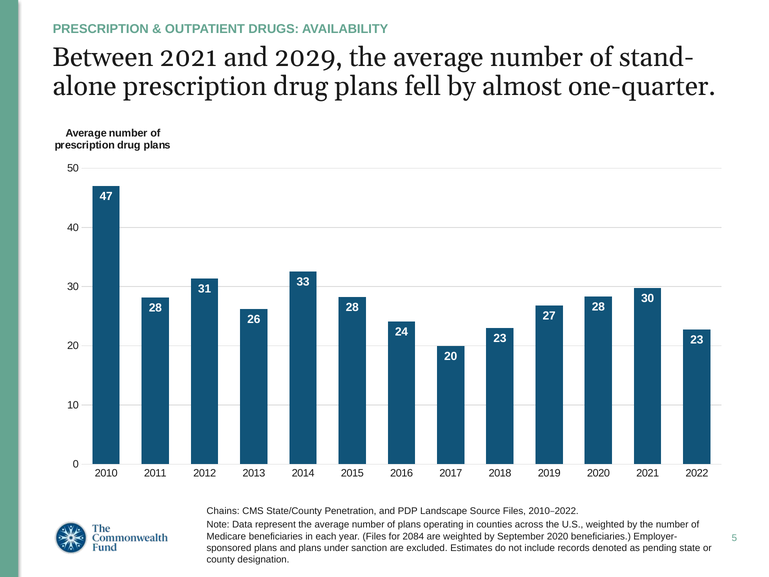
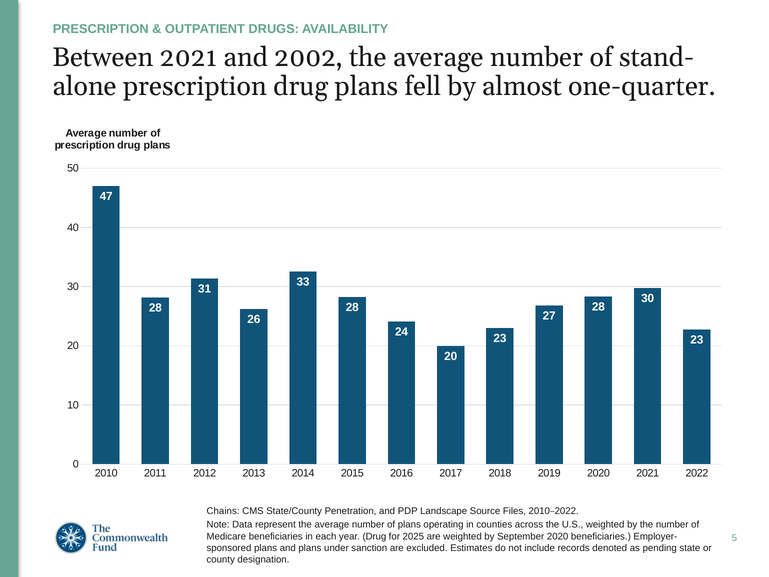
2029: 2029 -> 2002 (309, 58)
year Files: Files -> Drug (374, 536)
2084: 2084 -> 2025 (413, 536)
